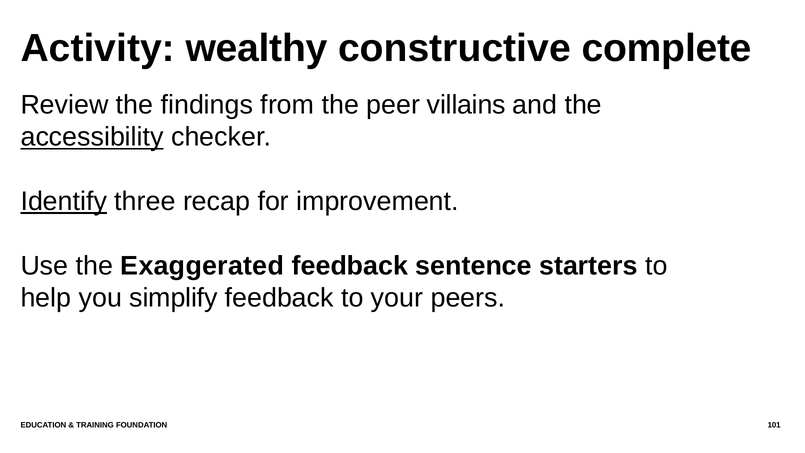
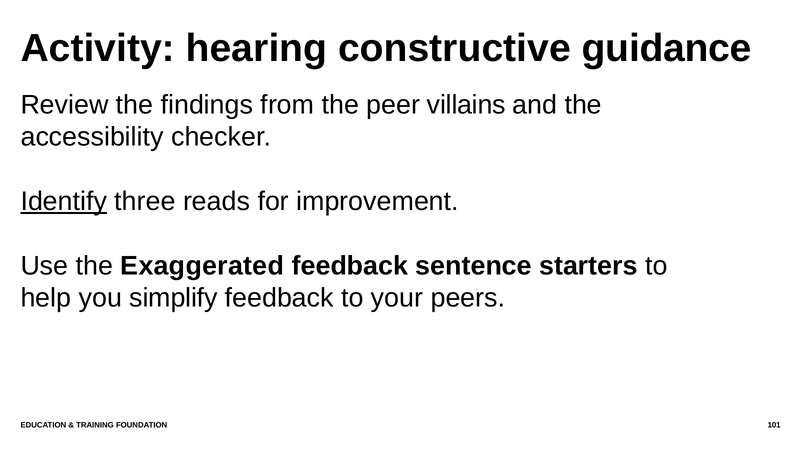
wealthy: wealthy -> hearing (256, 48)
complete: complete -> guidance (667, 48)
accessibility underline: present -> none (92, 137)
recap: recap -> reads (217, 201)
